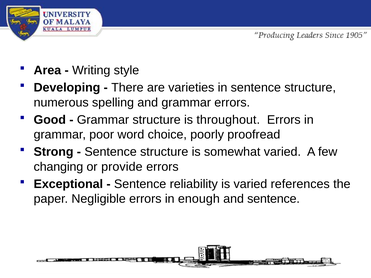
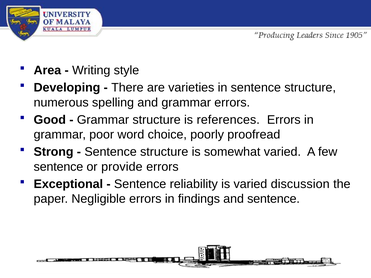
throughout: throughout -> references (228, 120)
changing: changing -> sentence (58, 167)
references: references -> discussion (300, 184)
enough: enough -> findings (199, 199)
